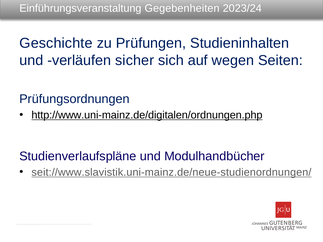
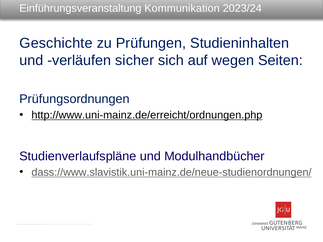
Gegebenheiten: Gegebenheiten -> Kommunikation (182, 8)
http://www.uni-mainz.de/digitalen/ordnungen.php: http://www.uni-mainz.de/digitalen/ordnungen.php -> http://www.uni-mainz.de/erreicht/ordnungen.php (147, 115)
seit://www.slavistik.uni-mainz.de/neue-studienordnungen/: seit://www.slavistik.uni-mainz.de/neue-studienordnungen/ -> dass://www.slavistik.uni-mainz.de/neue-studienordnungen/ (171, 172)
